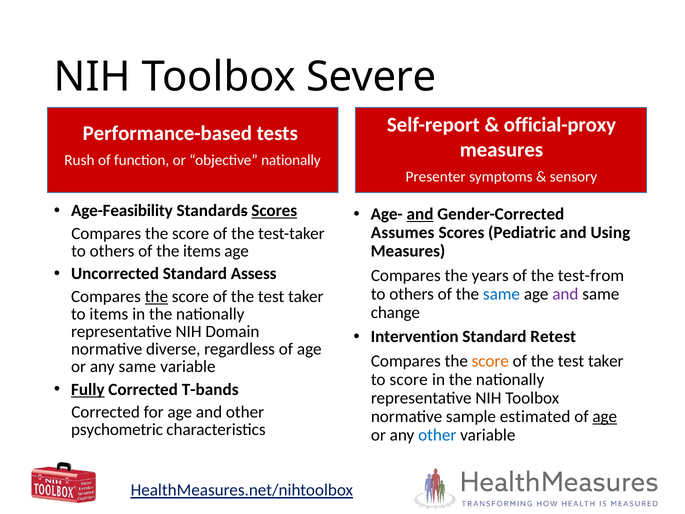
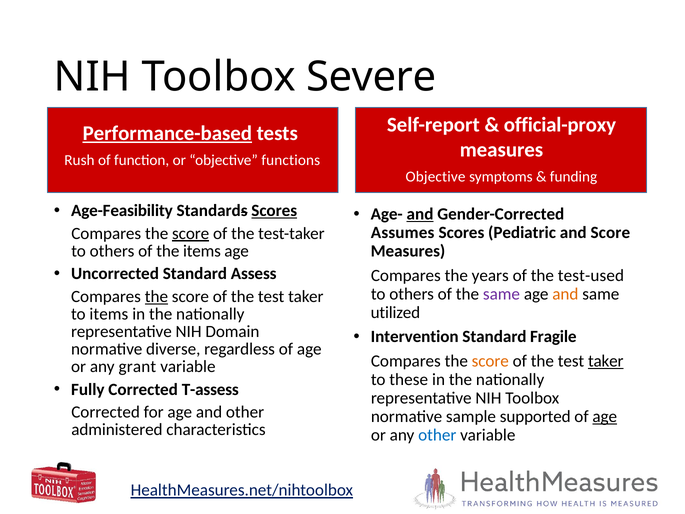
Performance-based underline: none -> present (167, 133)
objective nationally: nationally -> functions (291, 160)
Presenter: Presenter -> Objective (436, 177)
sensory: sensory -> funding (574, 177)
and Using: Using -> Score (610, 233)
score underline: none -> present (191, 233)
test-from: test-from -> test-used (591, 275)
same colour: blue -> purple (501, 294)
and colour: purple -> orange (565, 294)
change: change -> utilized (395, 312)
Retest: Retest -> Fragile (553, 337)
taker underline: none -> present (606, 361)
any same: same -> grant (137, 367)
to score: score -> these (409, 379)
Fully underline: present -> none (88, 389)
T-bands: T-bands -> T-assess (210, 389)
estimated: estimated -> supported (535, 416)
psychometric: psychometric -> administered (117, 430)
